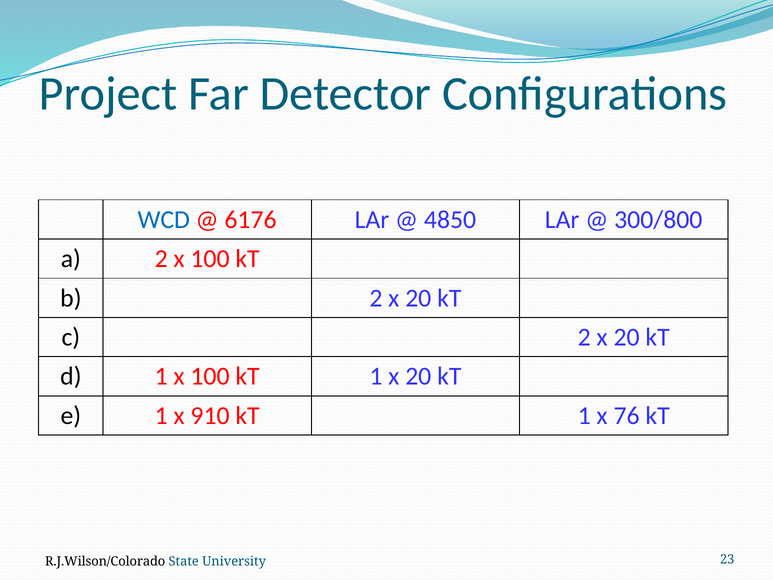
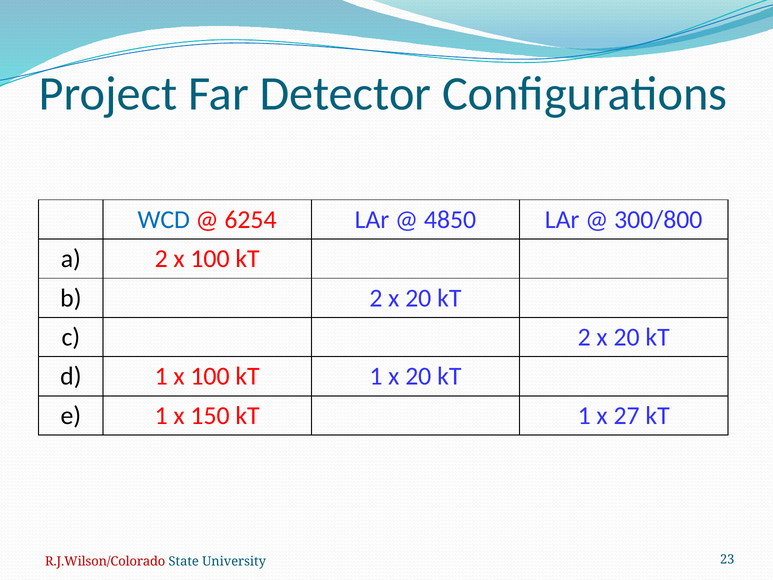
6176: 6176 -> 6254 (250, 220)
910: 910 -> 150 (210, 416)
76: 76 -> 27 (627, 416)
R.J.Wilson/Colorado colour: black -> red (105, 561)
